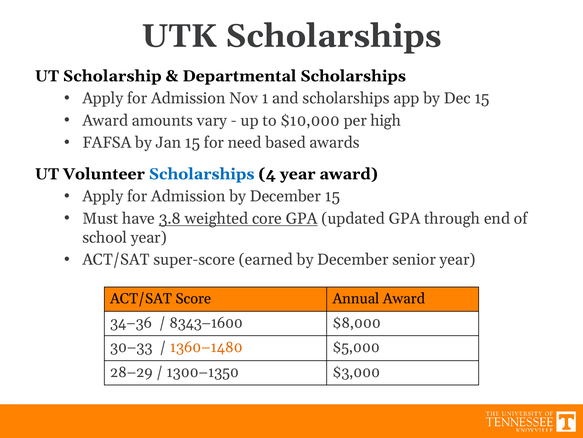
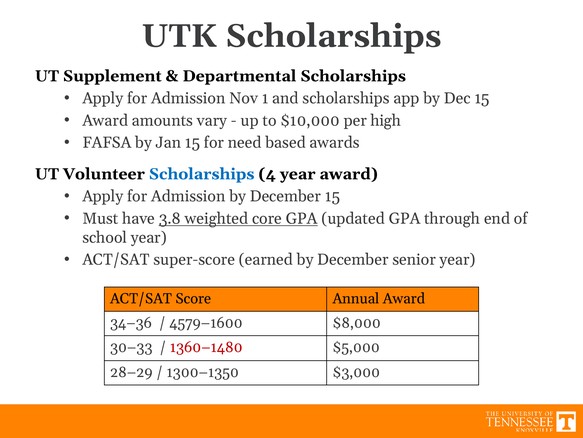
Scholarship: Scholarship -> Supplement (112, 76)
8343–1600: 8343–1600 -> 4579–1600 (206, 322)
1360–1480 colour: orange -> red (206, 347)
